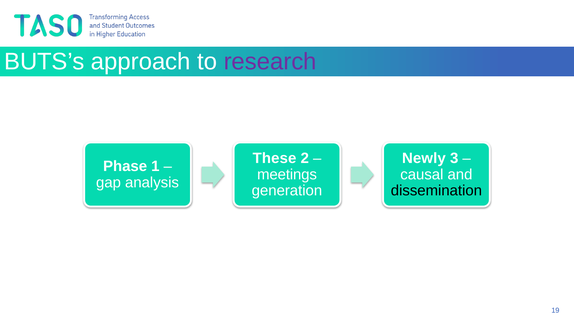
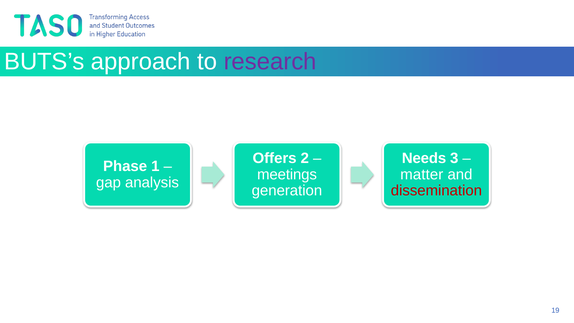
These: These -> Offers (275, 158)
Newly: Newly -> Needs (424, 158)
causal: causal -> matter (422, 174)
dissemination colour: black -> red (436, 191)
